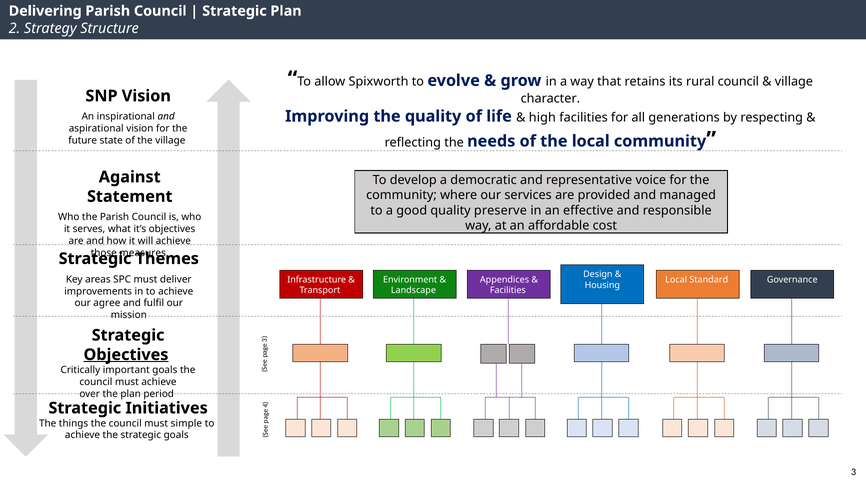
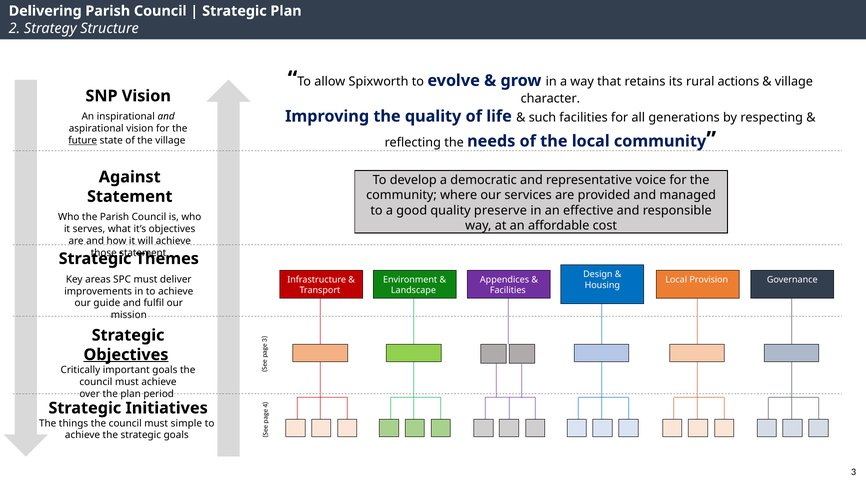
rural council: council -> actions (738, 82)
high: high -> such (542, 117)
future underline: none -> present (83, 141)
measures: measures -> statement (143, 253)
Standard: Standard -> Provision (709, 280)
agree: agree -> guide (107, 303)
